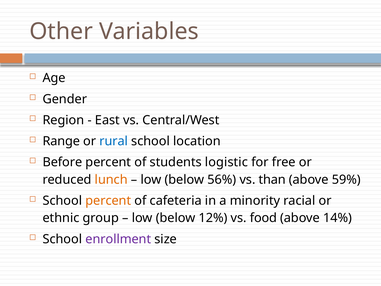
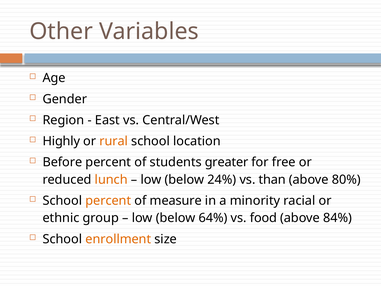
Range: Range -> Highly (61, 141)
rural colour: blue -> orange (114, 141)
logistic: logistic -> greater (227, 162)
56%: 56% -> 24% (222, 179)
59%: 59% -> 80% (346, 179)
cafeteria: cafeteria -> measure (176, 201)
12%: 12% -> 64% (213, 218)
14%: 14% -> 84% (338, 218)
enrollment colour: purple -> orange (118, 239)
